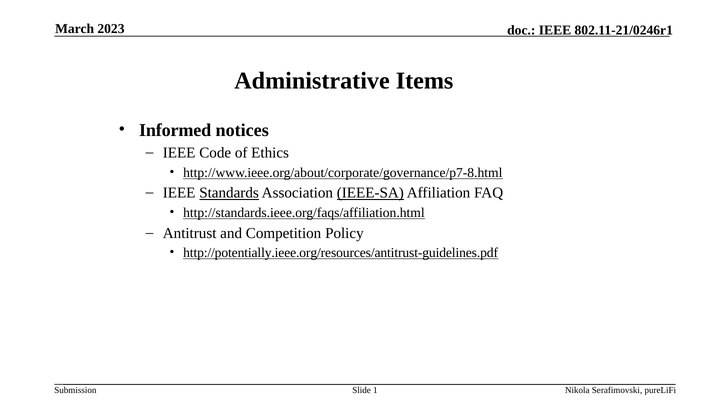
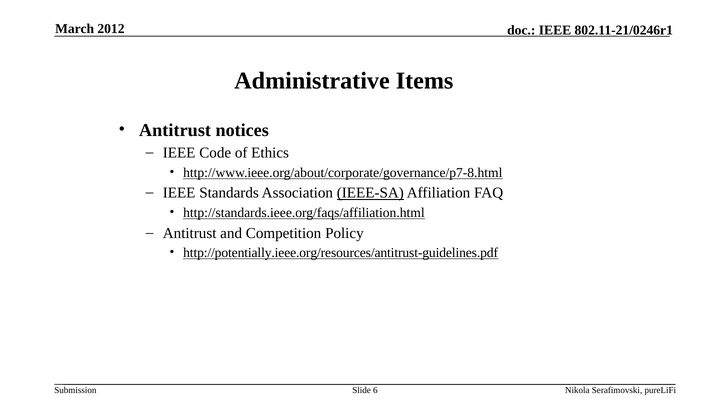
2023: 2023 -> 2012 (111, 29)
Informed: Informed -> Antitrust (175, 130)
Standards underline: present -> none (229, 193)
1: 1 -> 6 (375, 391)
